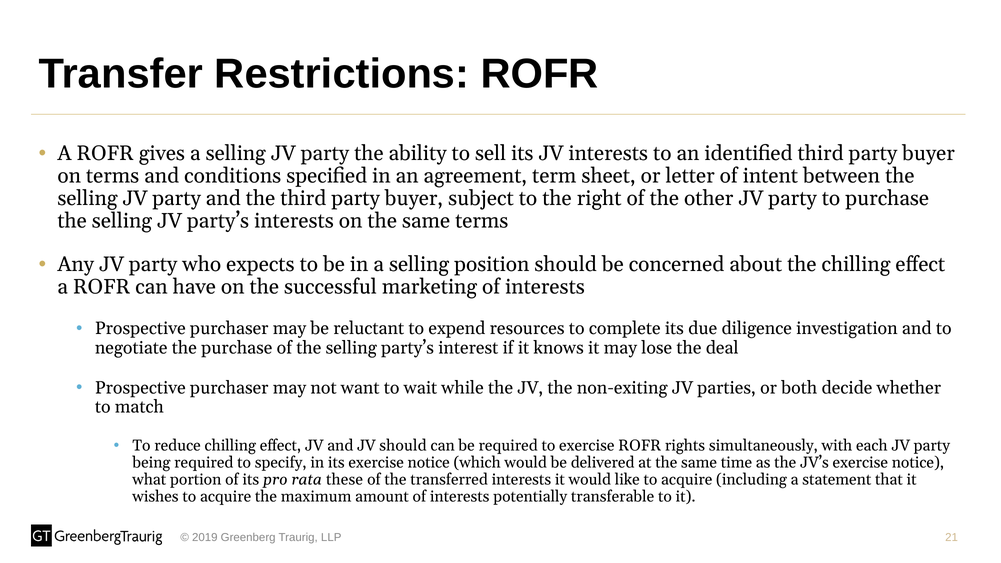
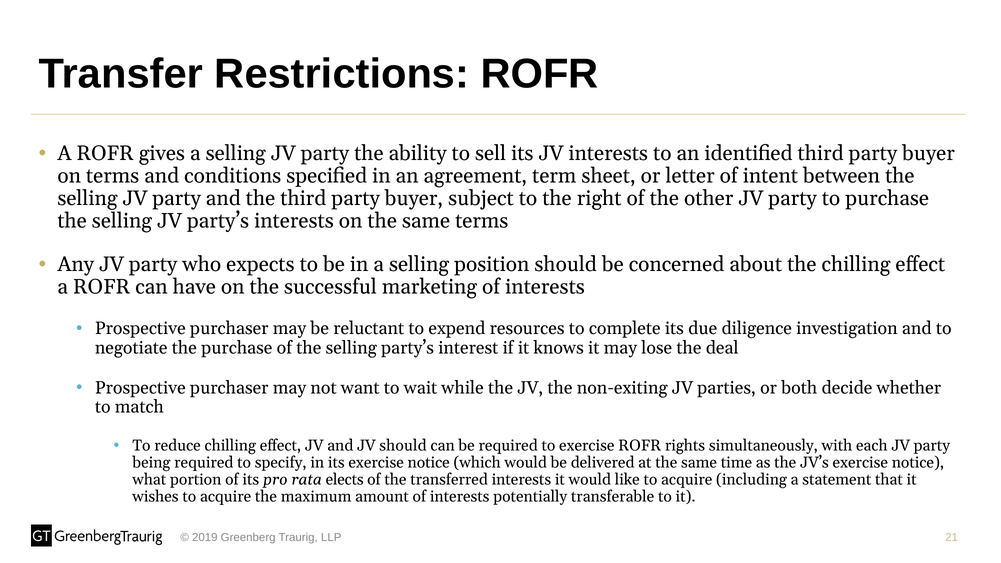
these: these -> elects (345, 480)
